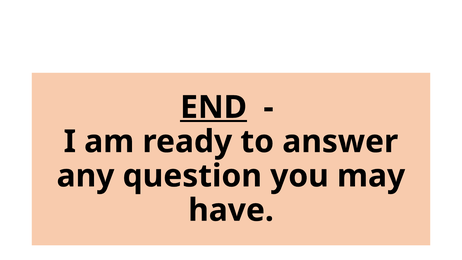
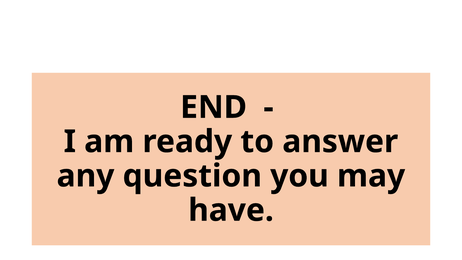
END underline: present -> none (214, 107)
